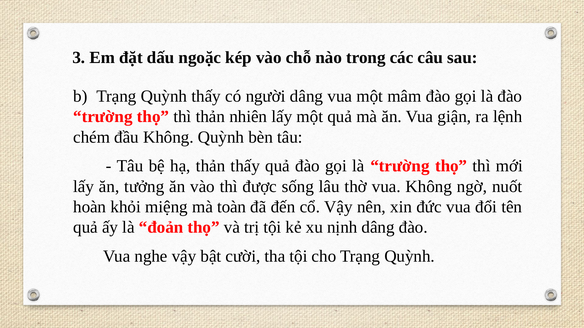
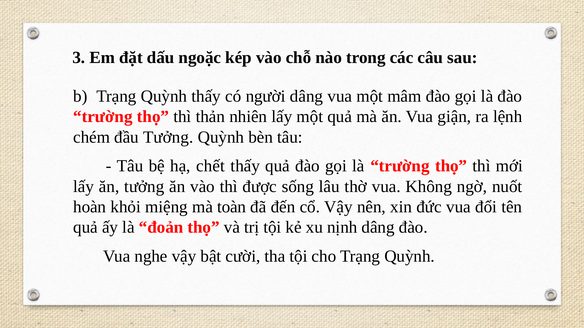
đầu Không: Không -> Tưởng (168, 137)
hạ thản: thản -> chết (211, 166)
